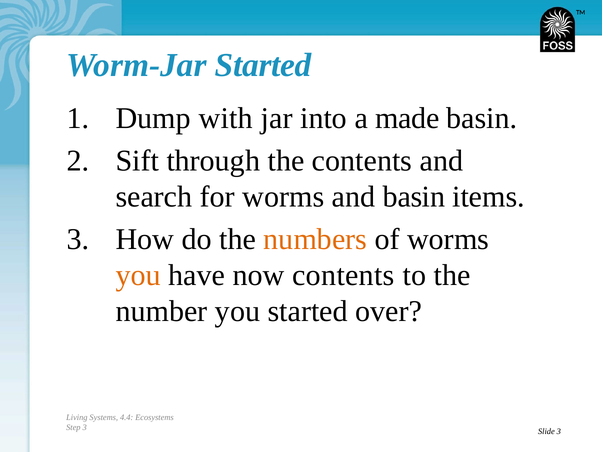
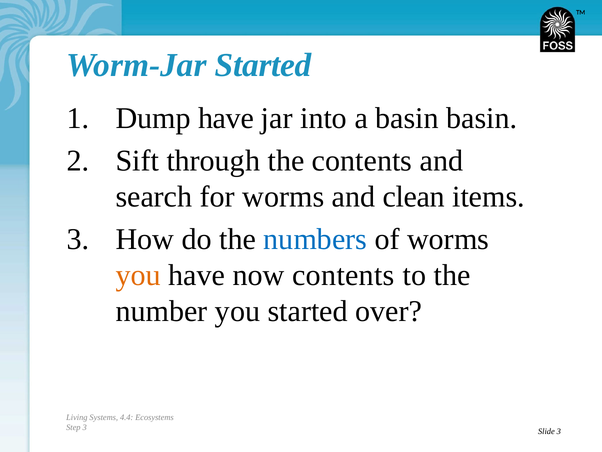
Dump with: with -> have (226, 118)
a made: made -> basin (407, 118)
and basin: basin -> clean (414, 197)
numbers colour: orange -> blue (315, 239)
